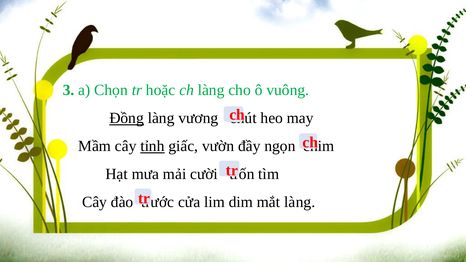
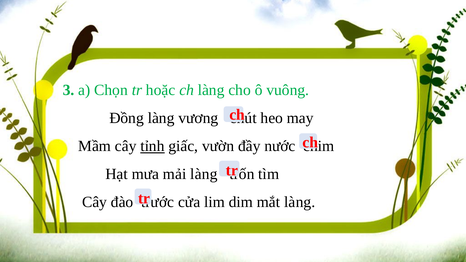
Đồng underline: present -> none (127, 118)
ngọn: ngọn -> nước (280, 146)
mải cười: cười -> làng (204, 174)
